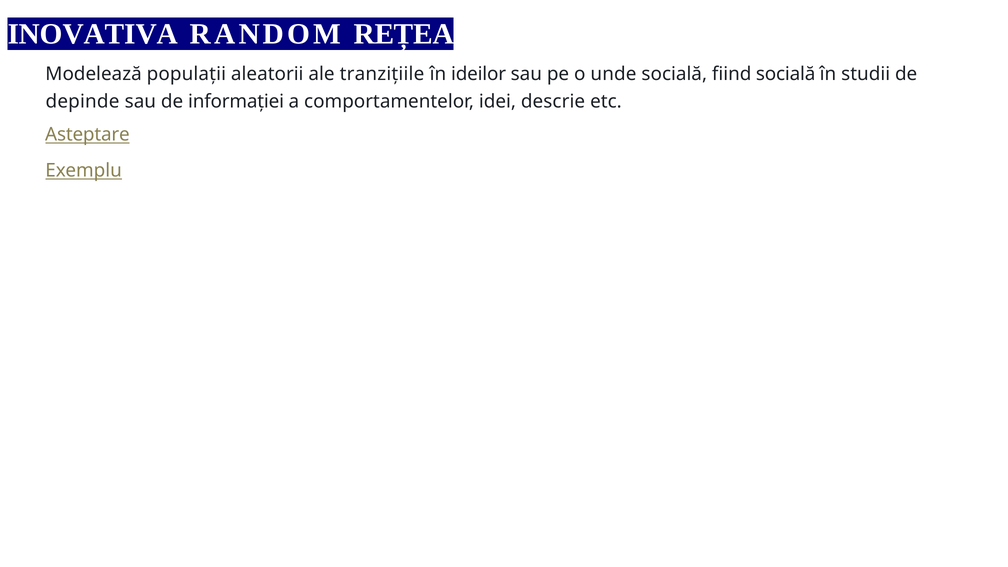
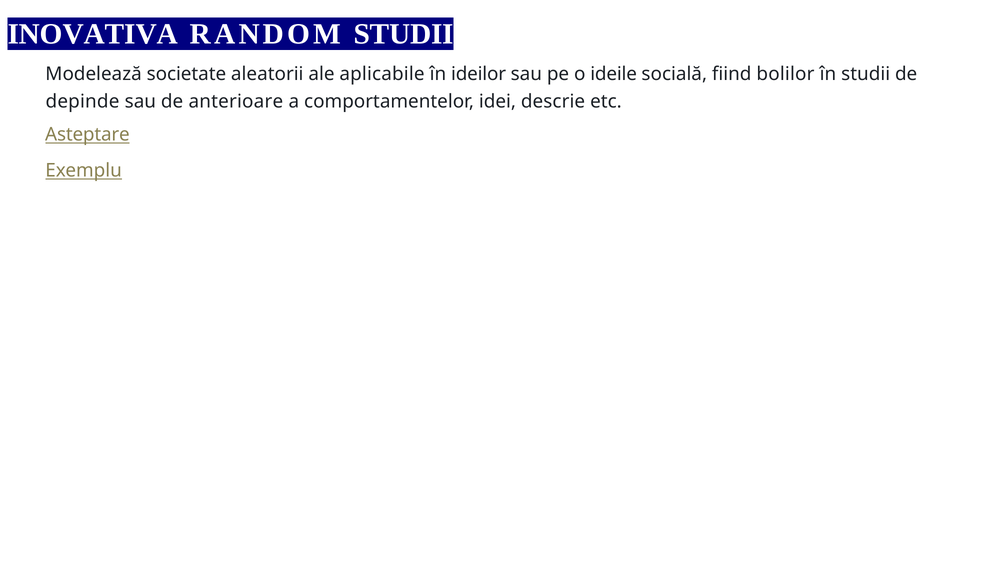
RANDOM REȚEA: REȚEA -> STUDII (404, 34)
populații: populații -> societate (186, 74)
tranzițiile: tranzițiile -> aplicabile (382, 74)
unde: unde -> ideile (614, 74)
fiind socială: socială -> bolilor (785, 74)
informației: informației -> anterioare (236, 101)
